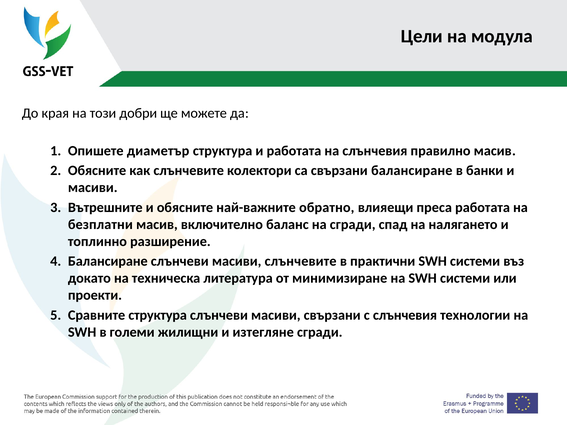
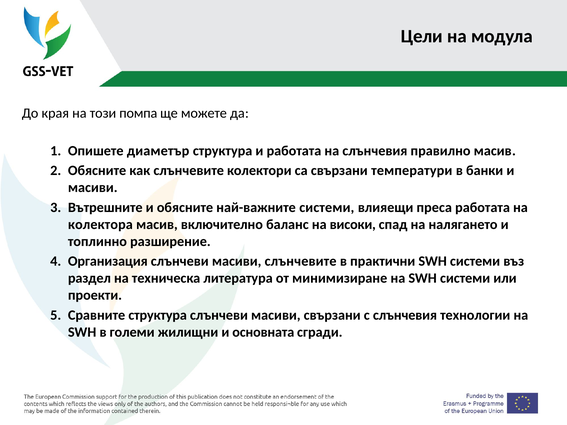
добри: добри -> помпа (138, 113)
свързани балансиране: балансиране -> температури (412, 171)
най-важните обратно: обратно -> системи (327, 208)
безплатни: безплатни -> колектора (100, 225)
на сгради: сгради -> високи (353, 225)
Балансиране: Балансиране -> Организация (108, 261)
докато: докато -> раздел (89, 278)
изтегляне: изтегляне -> основната (263, 332)
